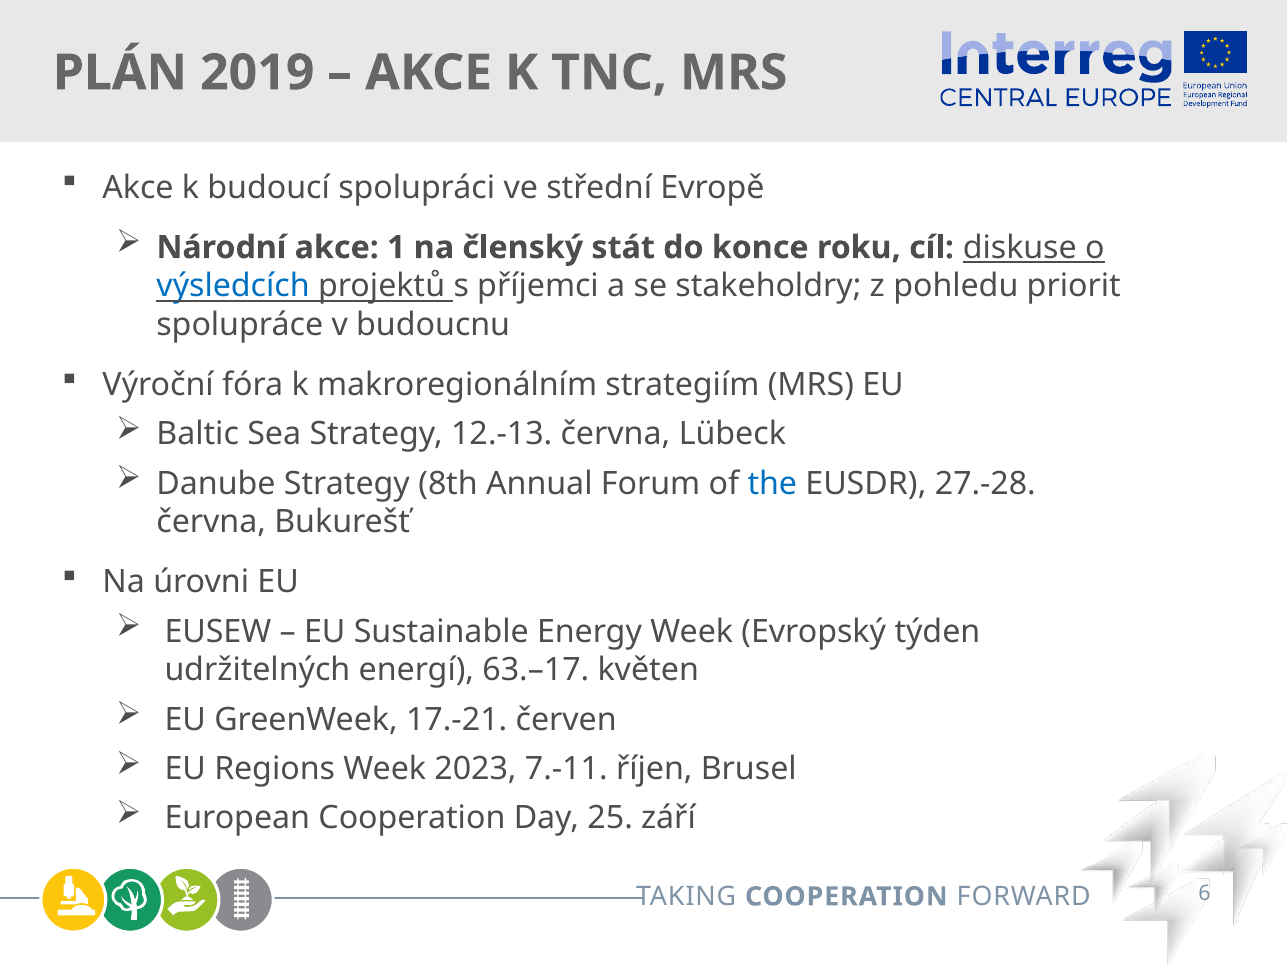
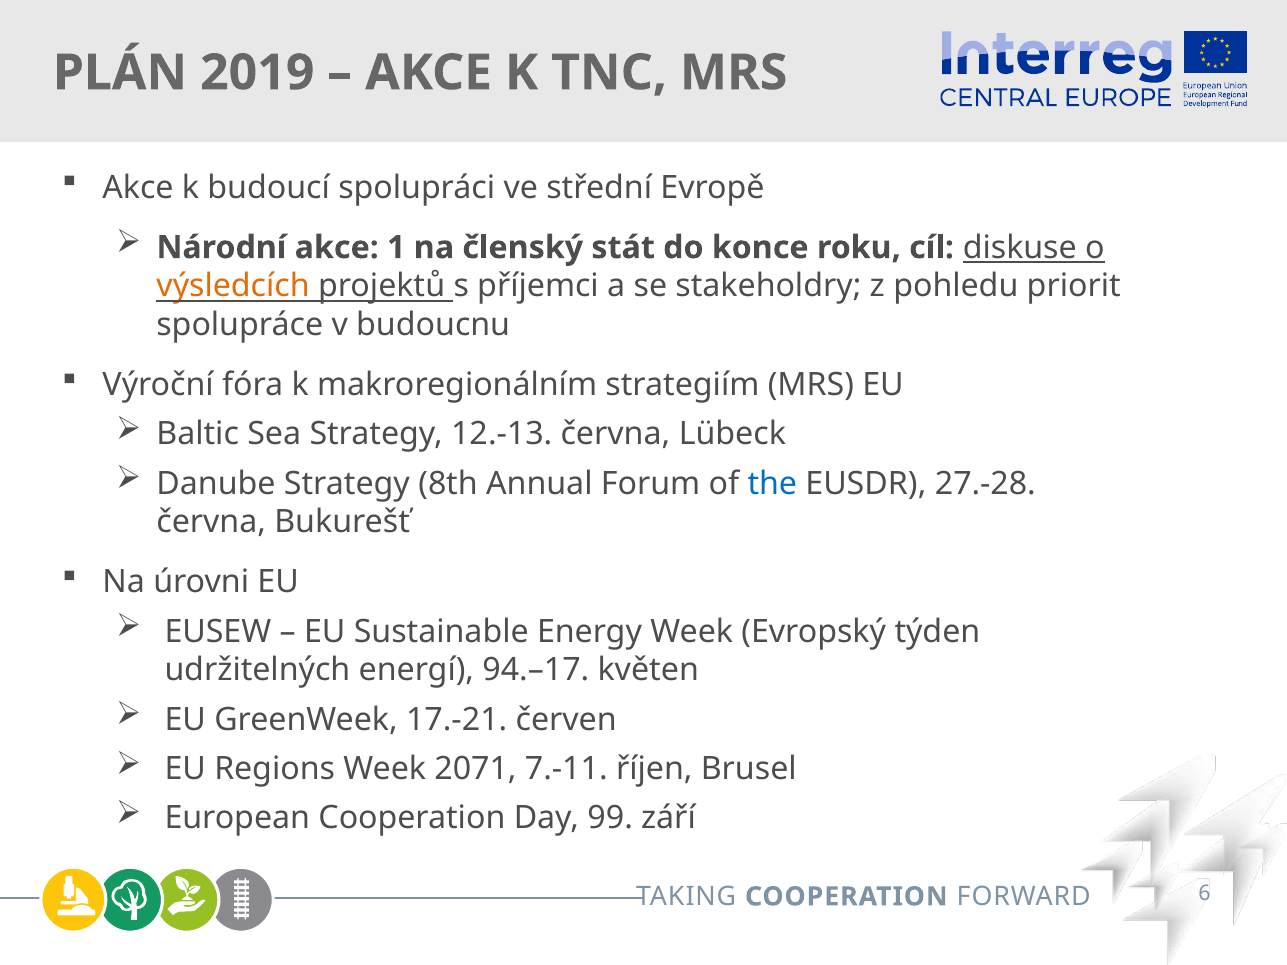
výsledcích colour: blue -> orange (233, 286)
63.–17: 63.–17 -> 94.–17 (536, 670)
2023: 2023 -> 2071 (475, 769)
25: 25 -> 99 (610, 818)
